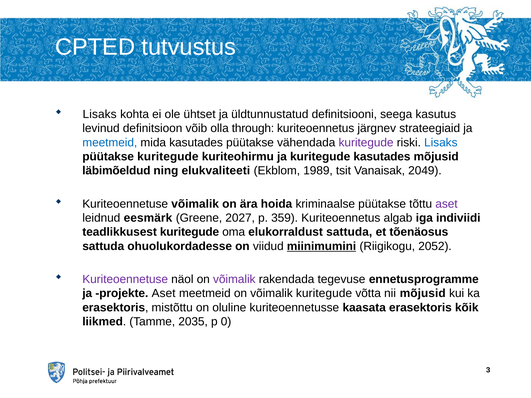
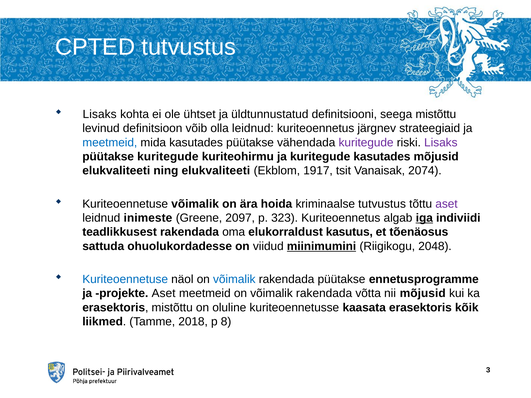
seega kasutus: kasutus -> mistõttu (436, 114)
olla through: through -> leidnud (253, 128)
Lisaks colour: blue -> purple (441, 143)
läbimõeldud: läbimõeldud -> elukvaliteeti (116, 171)
1989: 1989 -> 1917 (318, 171)
2049: 2049 -> 2074 (425, 171)
kriminaalse püütakse: püütakse -> tutvustus (382, 204)
eesmärk: eesmärk -> inimeste (148, 218)
2027: 2027 -> 2097 (240, 218)
359: 359 -> 323 (285, 218)
iga underline: none -> present (424, 218)
teadlikkusest kuritegude: kuritegude -> rakendada (189, 232)
elukorraldust sattuda: sattuda -> kasutus (349, 232)
2052: 2052 -> 2048 (435, 246)
Kuriteoennetuse colour: purple -> blue (125, 279)
võimalik colour: purple -> blue (234, 279)
rakendada tegevuse: tegevuse -> püütakse (341, 279)
meetmeid on võimalik kuritegude: kuritegude -> rakendada (324, 294)
2035: 2035 -> 2018 (193, 322)
0: 0 -> 8 (226, 322)
